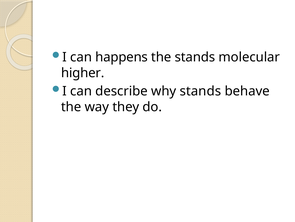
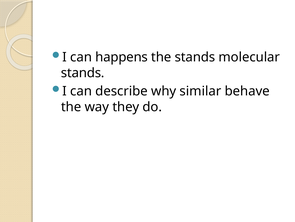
higher: higher -> stands (83, 73)
why stands: stands -> similar (200, 91)
